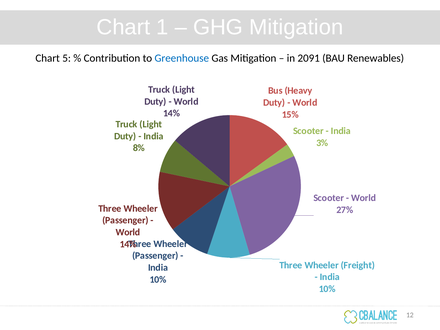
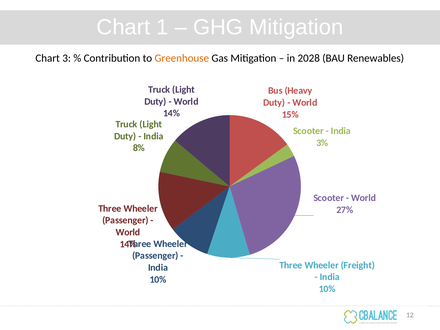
5: 5 -> 3 (67, 58)
Greenhouse colour: blue -> orange (182, 58)
2091: 2091 -> 2028 (309, 58)
